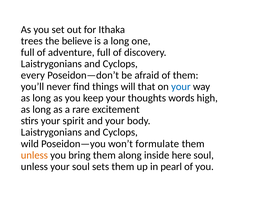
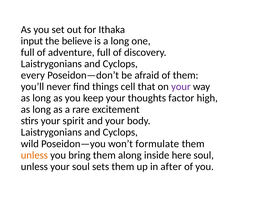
trees: trees -> input (32, 41)
will: will -> cell (128, 87)
your colour: blue -> purple (181, 87)
words: words -> factor (181, 98)
pearl: pearl -> after (171, 167)
